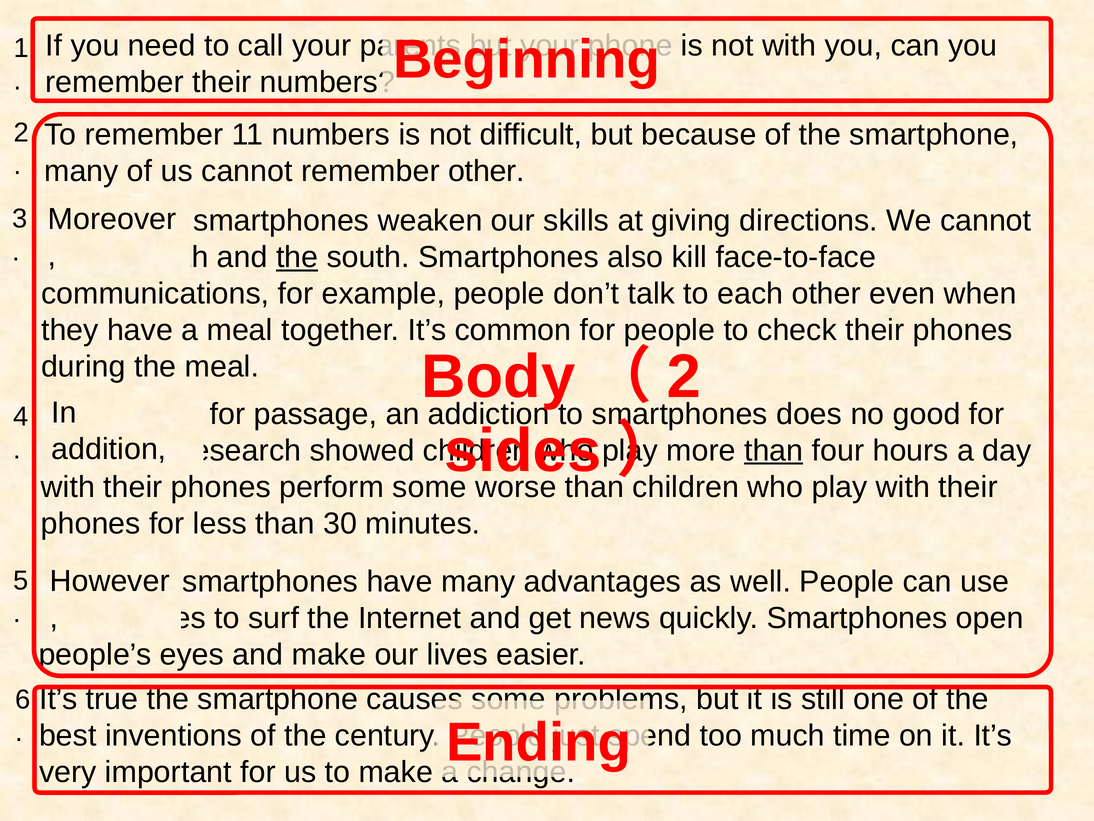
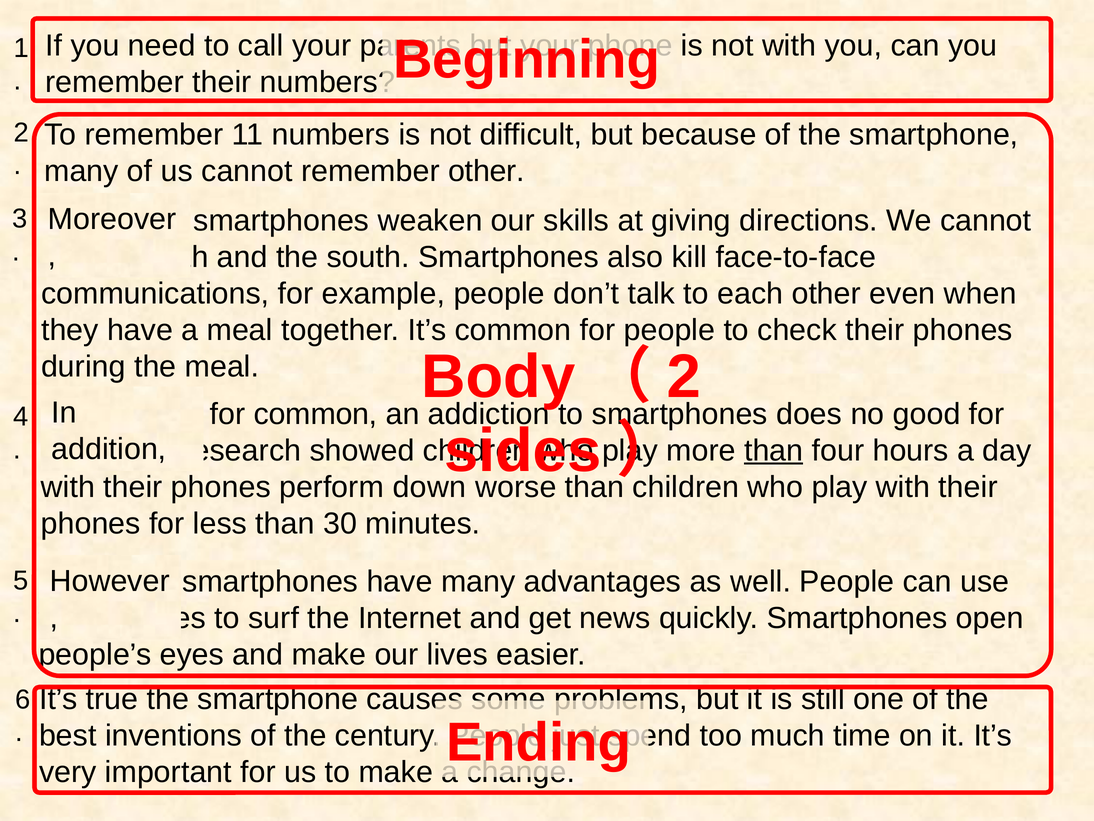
the underline: present -> none (297, 257)
passage: passage -> common (316, 414)
perform some: some -> down (429, 487)
